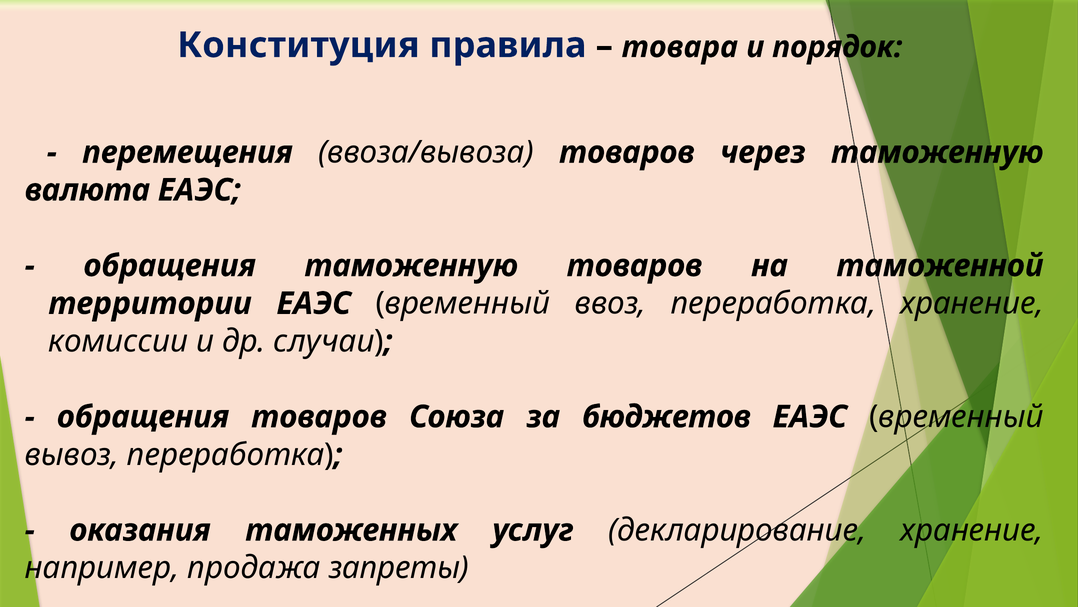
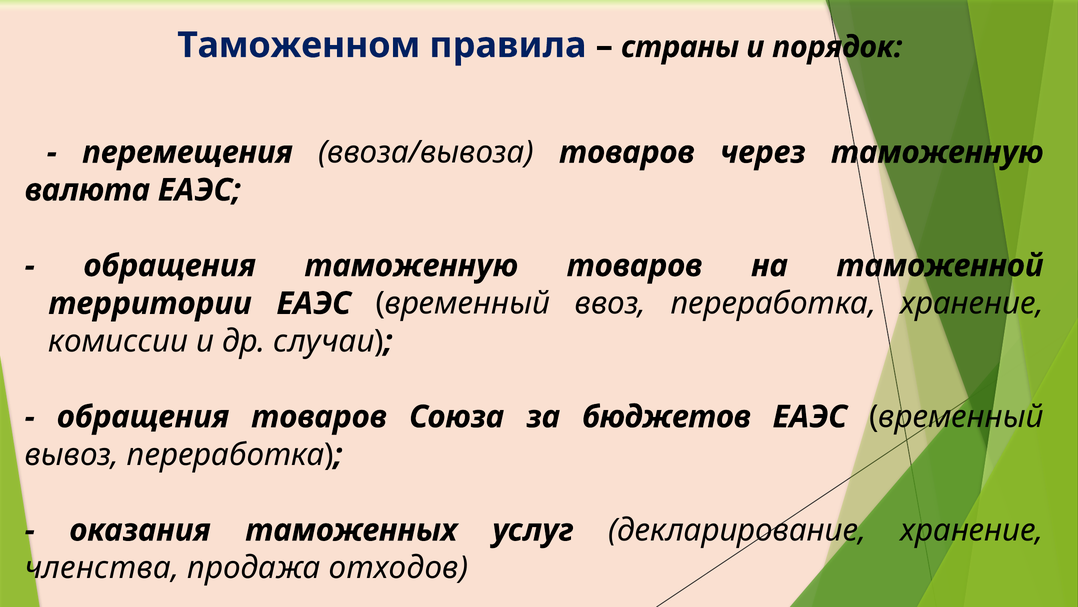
Конституция: Конституция -> Таможенном (299, 45)
товара: товара -> страны (680, 47)
например: например -> членства (102, 567)
запреты: запреты -> отходов (399, 567)
